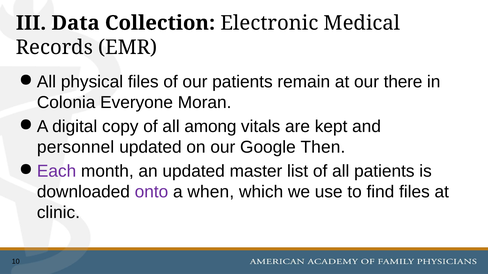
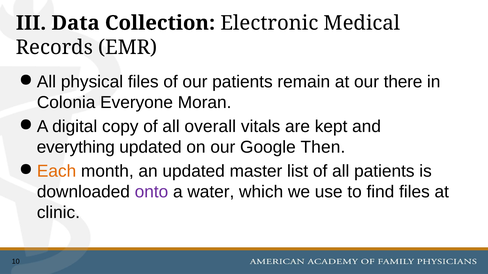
among: among -> overall (210, 127)
personnel: personnel -> everything (76, 148)
Each colour: purple -> orange (57, 172)
when: when -> water (211, 192)
